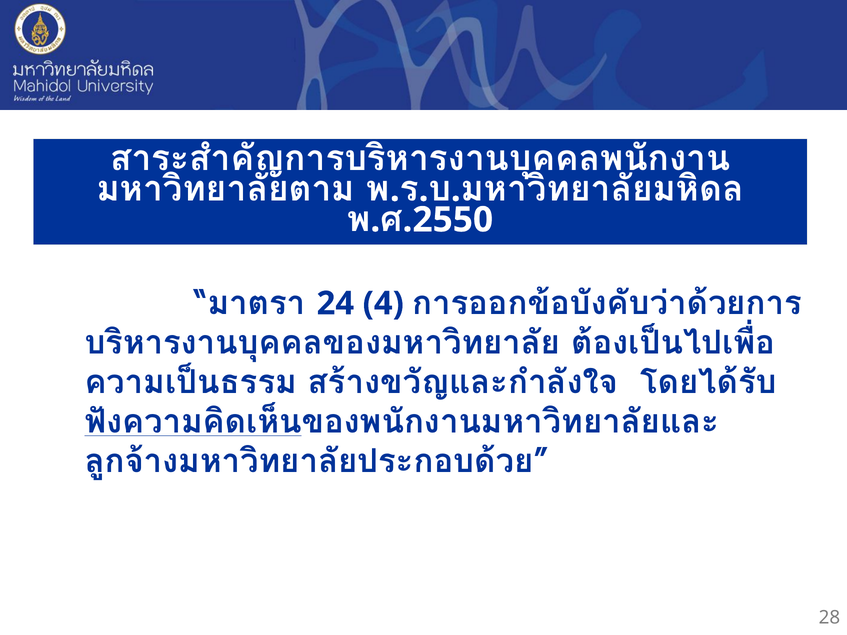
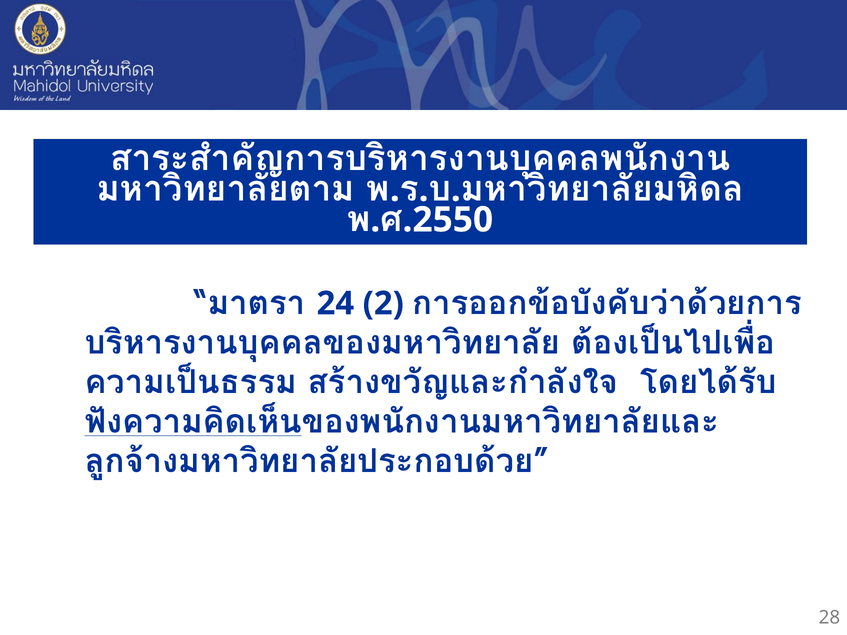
4: 4 -> 2 (383, 304)
